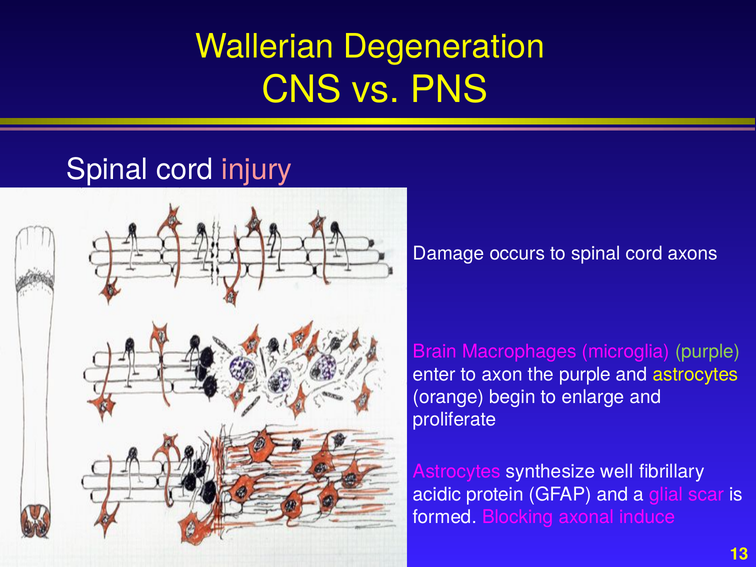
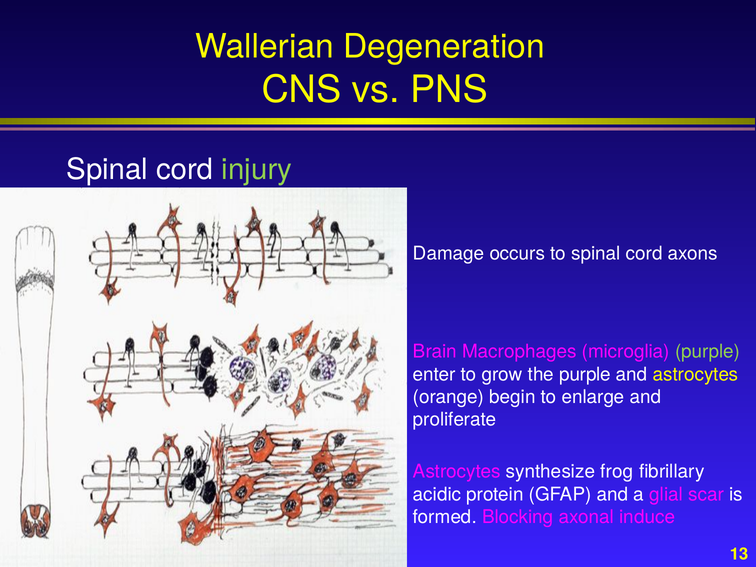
injury colour: pink -> light green (257, 169)
axon: axon -> grow (502, 374)
well: well -> frog (617, 472)
